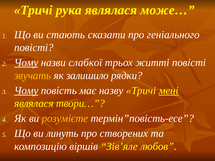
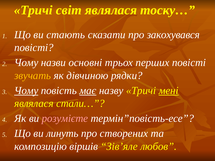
рука: рука -> світ (69, 10)
може…: може… -> тоску… (168, 10)
геніального: геніального -> закохувався (173, 35)
Чому underline: present -> none (26, 63)
слабкої: слабкої -> основні (85, 63)
житті: житті -> перших (152, 63)
залишило: залишило -> дівчиною (87, 76)
має underline: none -> present (88, 91)
твори…: твори… -> стали… (80, 104)
розумієте colour: yellow -> pink (65, 119)
